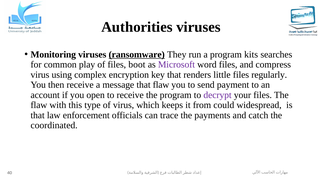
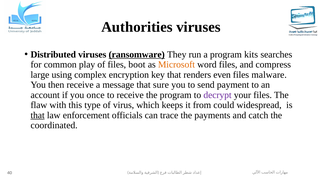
Monitoring: Monitoring -> Distributed (53, 54)
Microsoft colour: purple -> orange (177, 65)
virus: virus -> large (40, 75)
little: little -> even (222, 75)
regularly: regularly -> malware (269, 75)
that flaw: flaw -> sure (161, 85)
open: open -> once (96, 95)
that underline: none -> present (38, 115)
